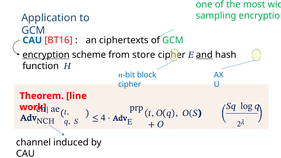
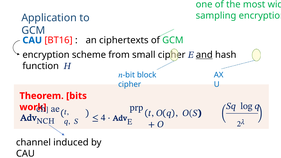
encryption underline: present -> none (46, 55)
store: store -> small (144, 55)
line: line -> bits (76, 96)
